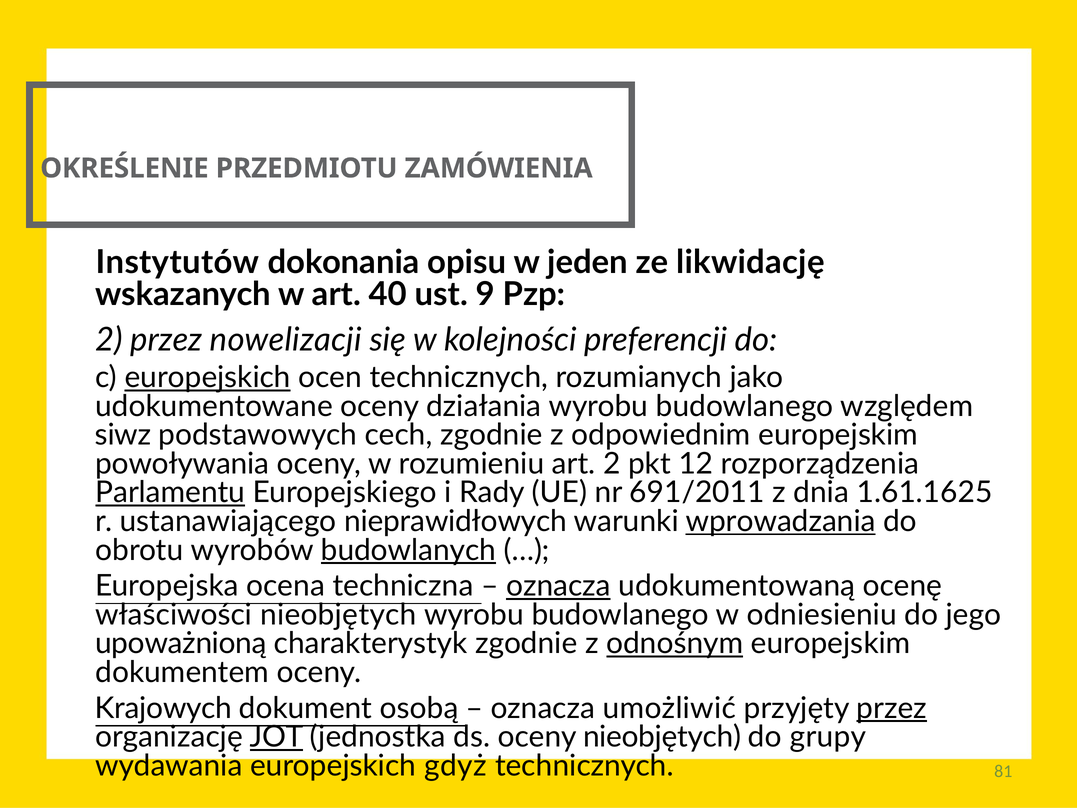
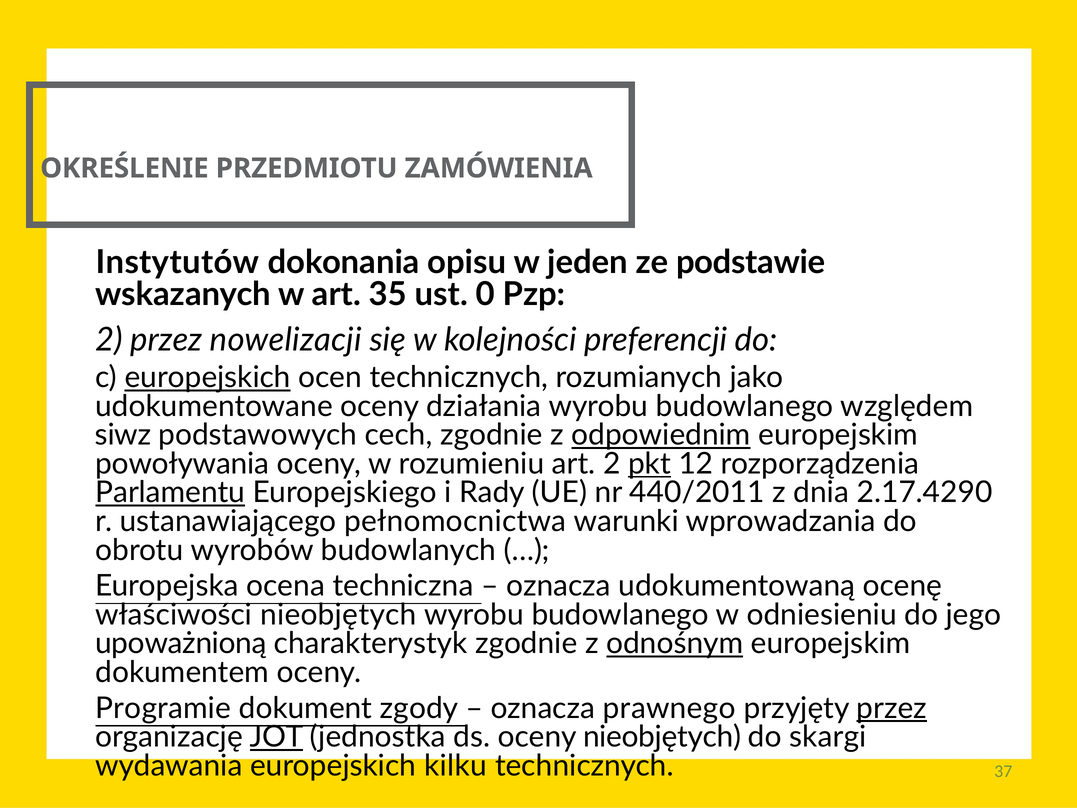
likwidację: likwidację -> podstawie (751, 262)
40: 40 -> 35 (388, 294)
9: 9 -> 0 (485, 294)
odpowiednim underline: none -> present (661, 435)
pkt underline: none -> present (650, 464)
691/2011: 691/2011 -> 440/2011 (697, 492)
1.61.1625: 1.61.1625 -> 2.17.4290 (925, 492)
nieprawidłowych: nieprawidłowych -> pełnomocnictwa (455, 521)
wprowadzania underline: present -> none (781, 521)
budowlanych underline: present -> none (408, 550)
oznacza underline: present -> none (558, 586)
Krajowych: Krajowych -> Programie (163, 708)
osobą: osobą -> zgody (419, 708)
umożliwić: umożliwić -> prawnego (669, 708)
grupy: grupy -> skargi (828, 737)
gdyż: gdyż -> kilku (455, 766)
81: 81 -> 37 (1003, 771)
